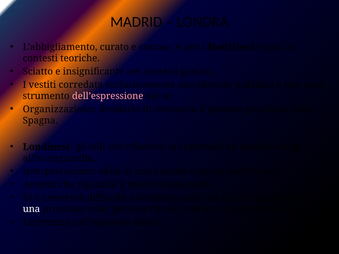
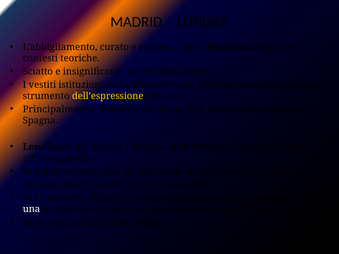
corredata: corredata -> istituzioni (81, 85)
dell’espressione colour: pink -> yellow (108, 96)
Organizzazione: Organizzazione -> Principalmente (59, 109)
